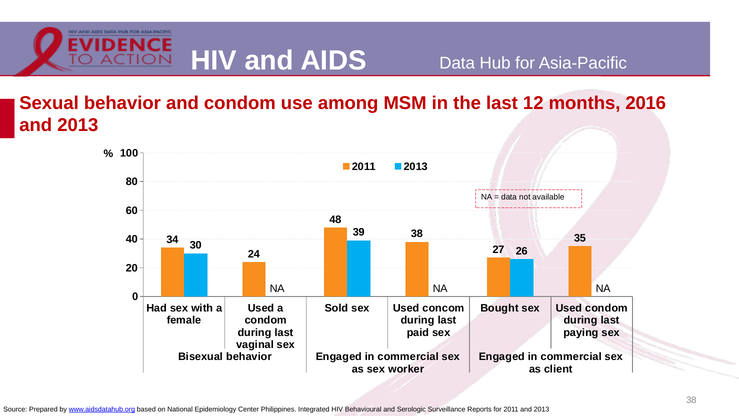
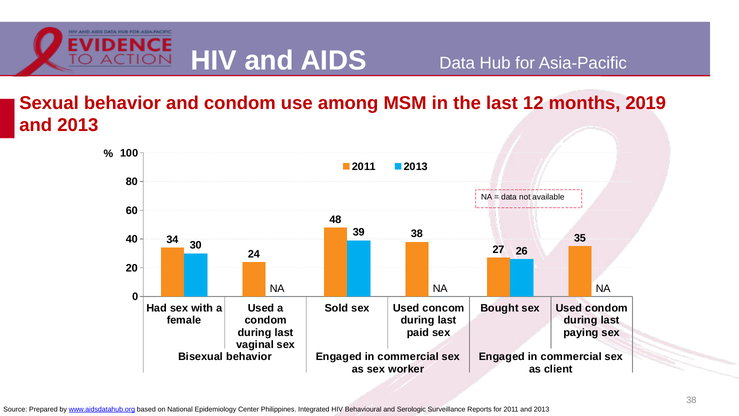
2016: 2016 -> 2019 (646, 103)
